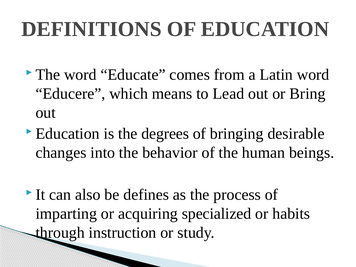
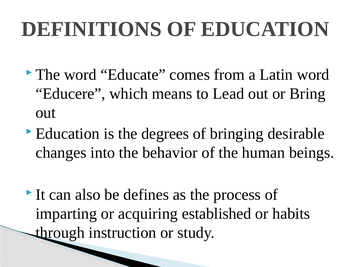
specialized: specialized -> established (217, 214)
